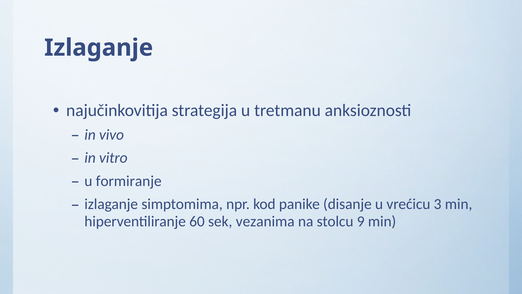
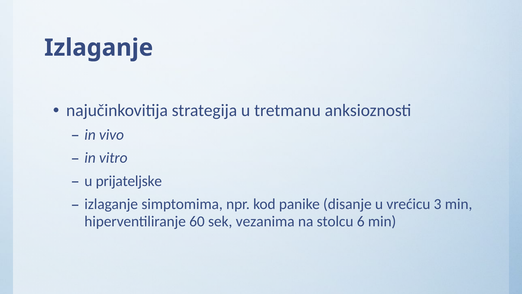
formiranje: formiranje -> prijateljske (129, 181)
9: 9 -> 6 (361, 221)
